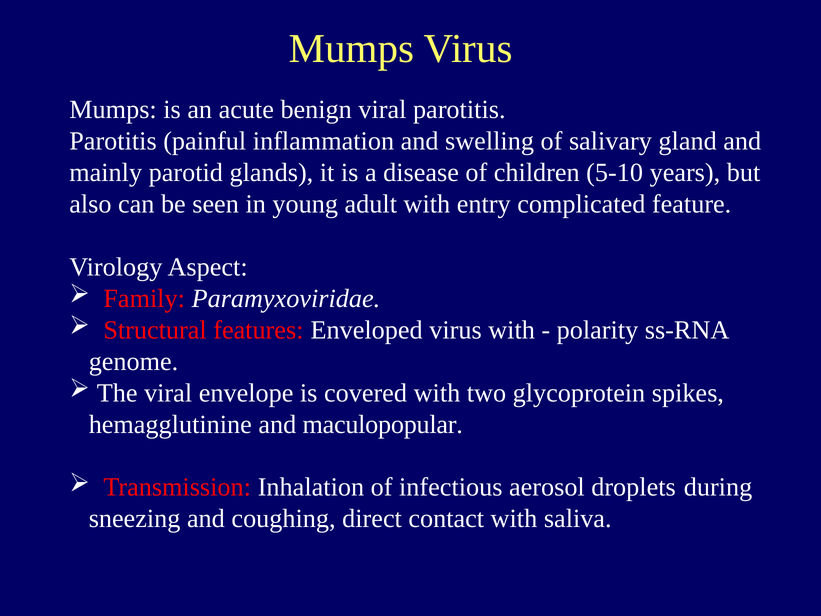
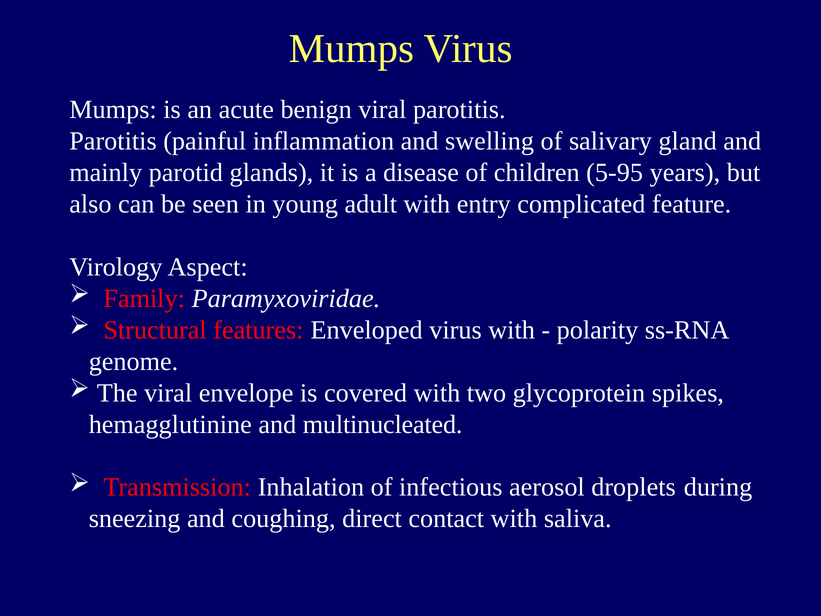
5-10: 5-10 -> 5-95 (615, 173)
maculopopular: maculopopular -> multinucleated (383, 424)
